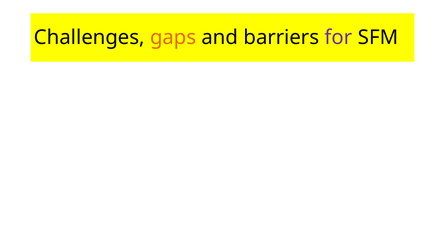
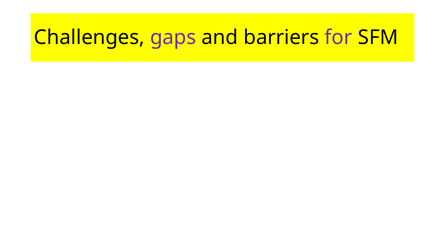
gaps colour: orange -> purple (173, 37)
